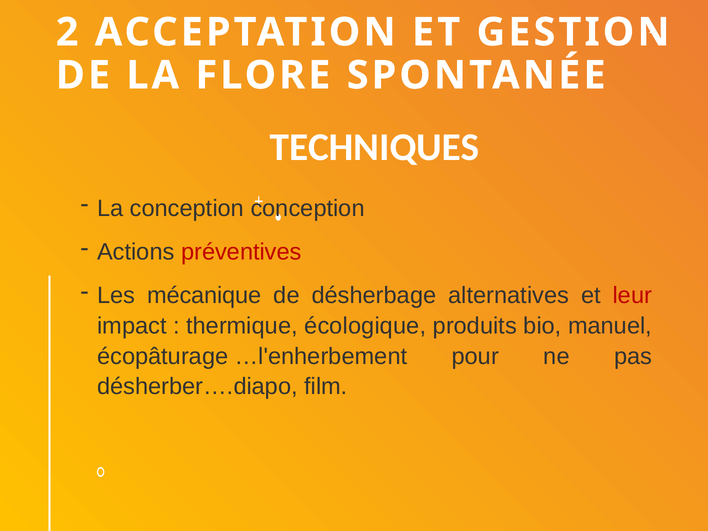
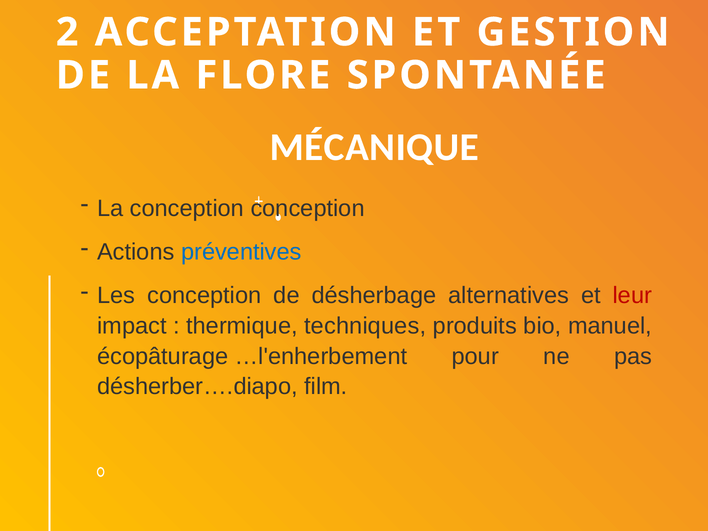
TECHNIQUES: TECHNIQUES -> MÉCANIQUE (374, 147)
préventives colour: red -> blue (241, 252)
Les mécanique: mécanique -> conception (204, 296)
écologique: écologique -> techniques (365, 326)
